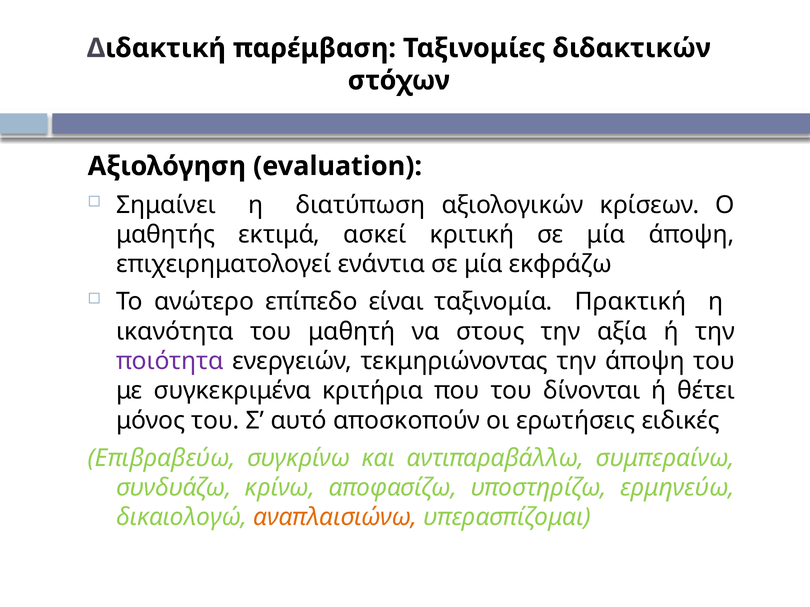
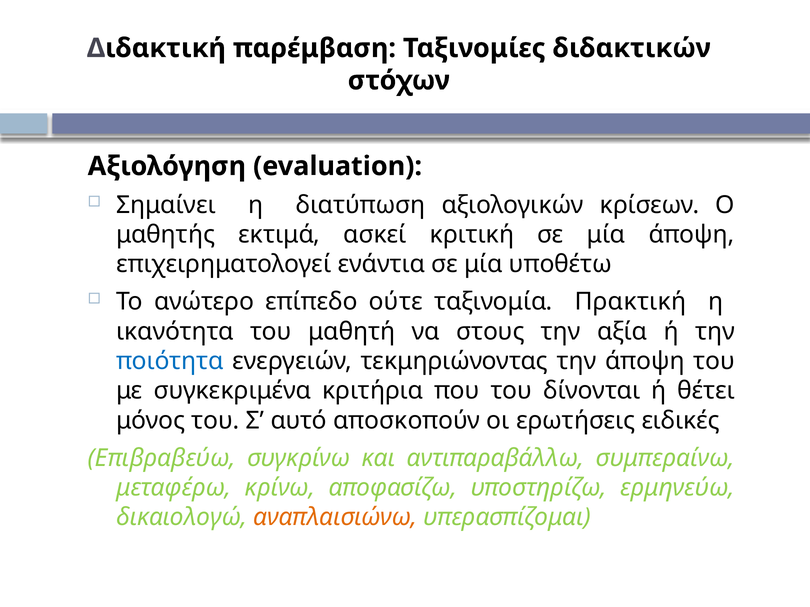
εκφράζω: εκφράζω -> υποθέτω (560, 264)
είναι: είναι -> ούτε (396, 302)
ποιότητα colour: purple -> blue (170, 361)
συνδυάζω: συνδυάζω -> μεταφέρω (174, 488)
